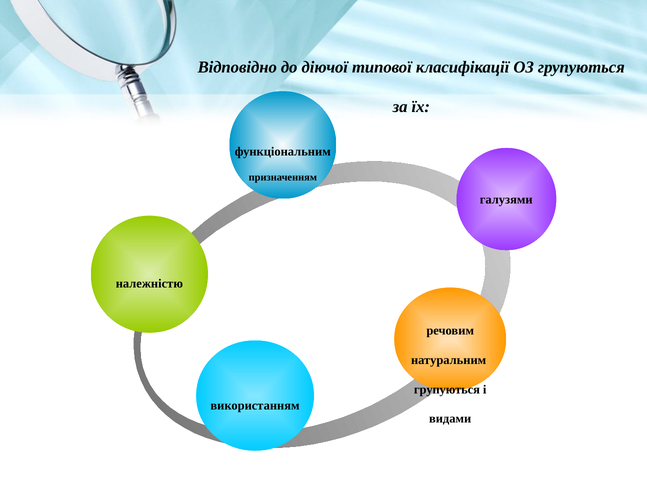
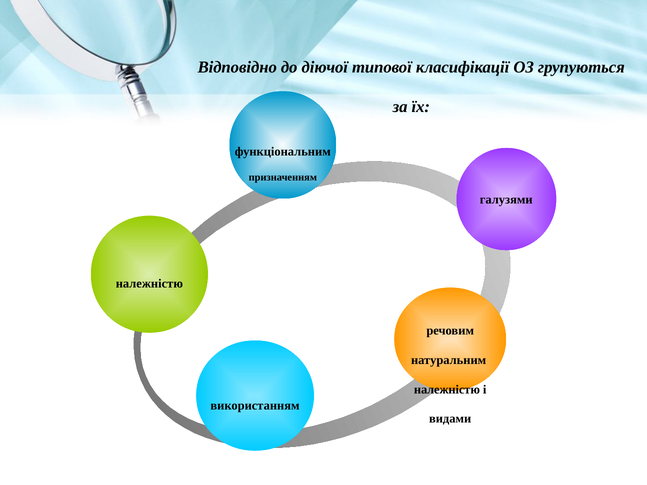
групуються: групуються -> належністю (447, 390)
